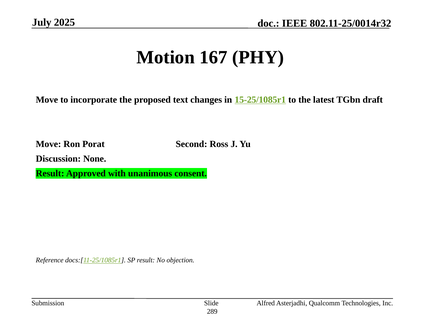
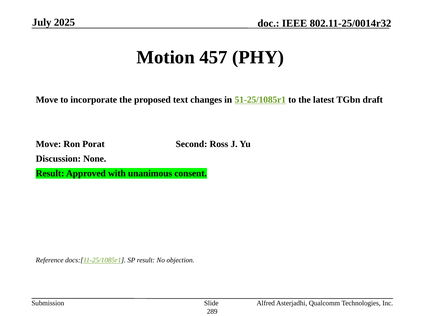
167: 167 -> 457 (213, 57)
15-25/1085r1: 15-25/1085r1 -> 51-25/1085r1 (260, 100)
